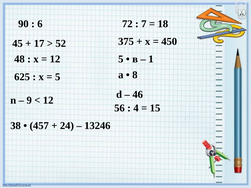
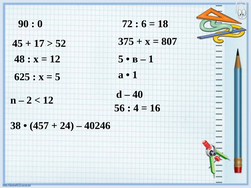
6: 6 -> 0 (40, 24)
7: 7 -> 6 (144, 24)
450: 450 -> 807 (169, 42)
8: 8 -> 1 (135, 75)
46: 46 -> 40 (138, 95)
9: 9 -> 2 (29, 100)
15: 15 -> 16 (155, 108)
13246: 13246 -> 40246 (97, 126)
